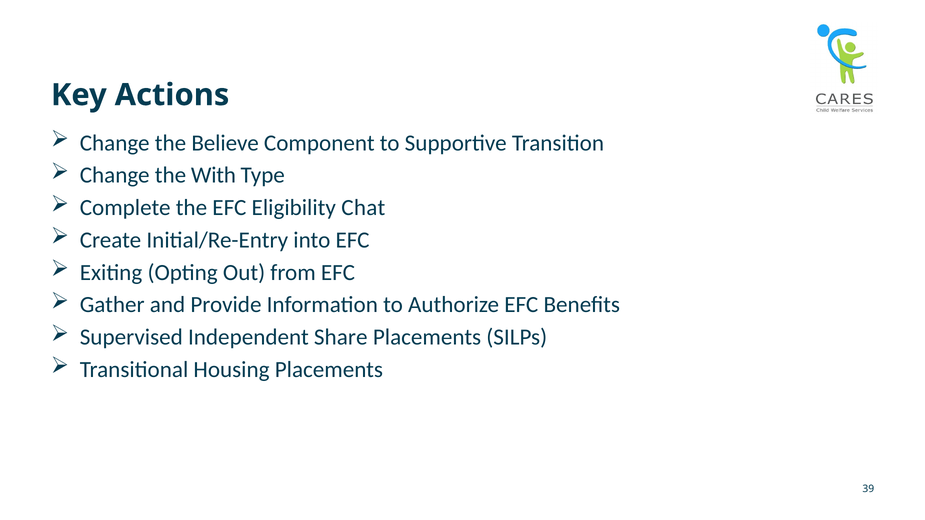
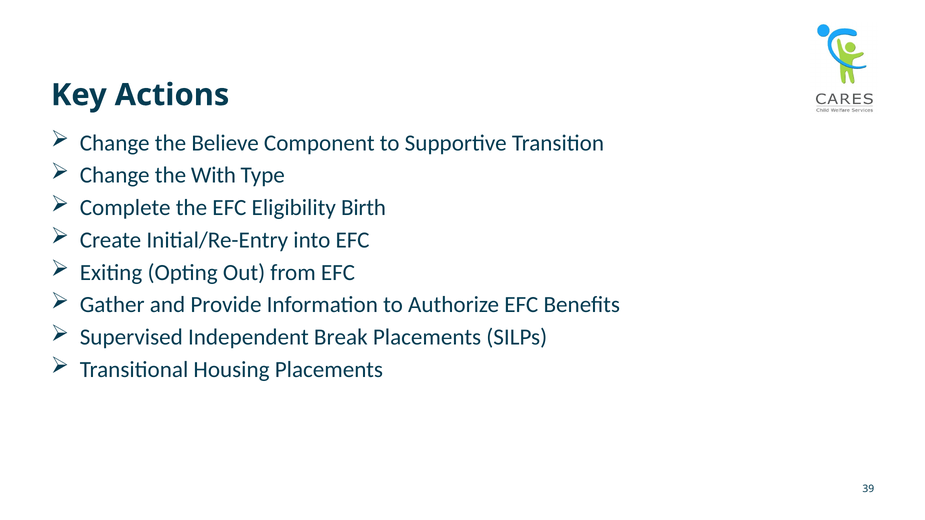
Chat: Chat -> Birth (364, 208)
Share: Share -> Break (341, 337)
